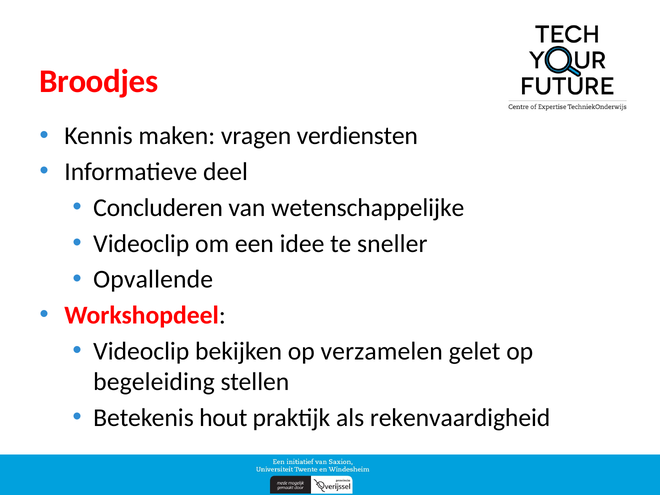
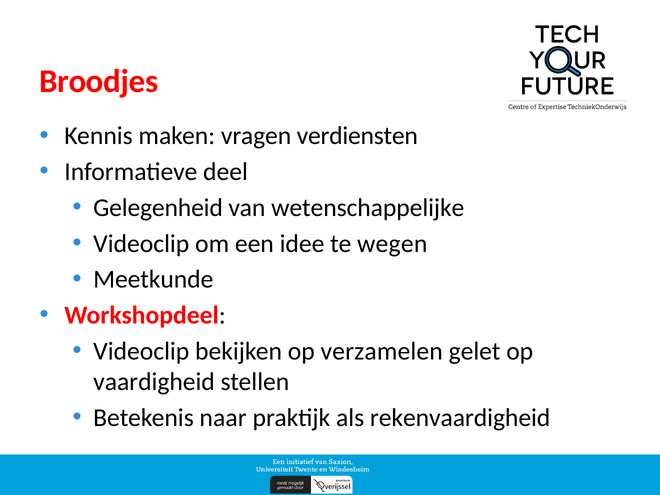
Concluderen: Concluderen -> Gelegenheid (158, 208)
sneller: sneller -> wegen (392, 244)
Opvallende: Opvallende -> Meetkunde (153, 279)
begeleiding: begeleiding -> vaardigheid (154, 382)
hout: hout -> naar (223, 418)
